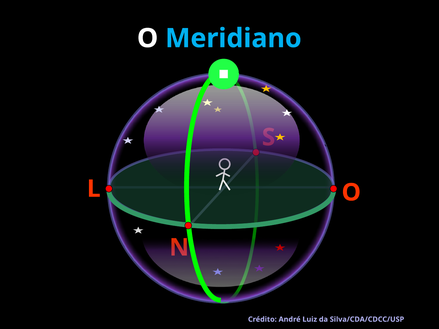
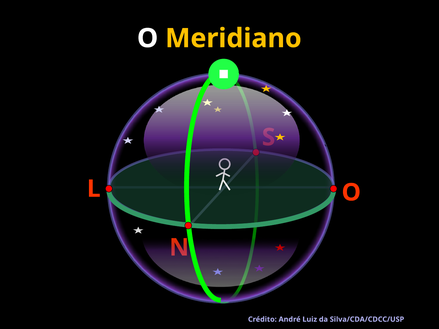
Meridiano colour: light blue -> yellow (233, 38)
